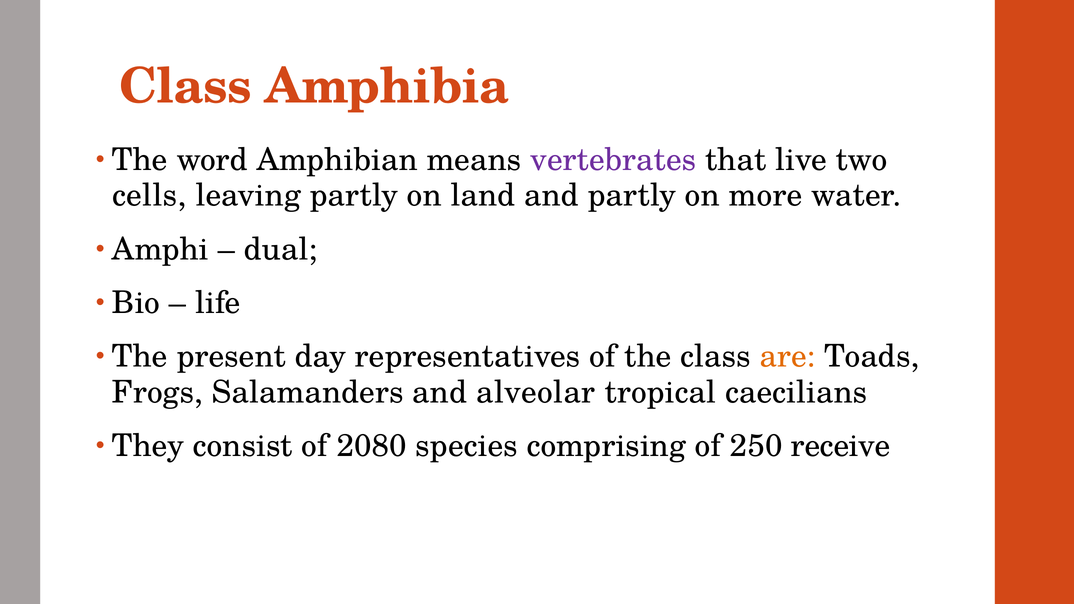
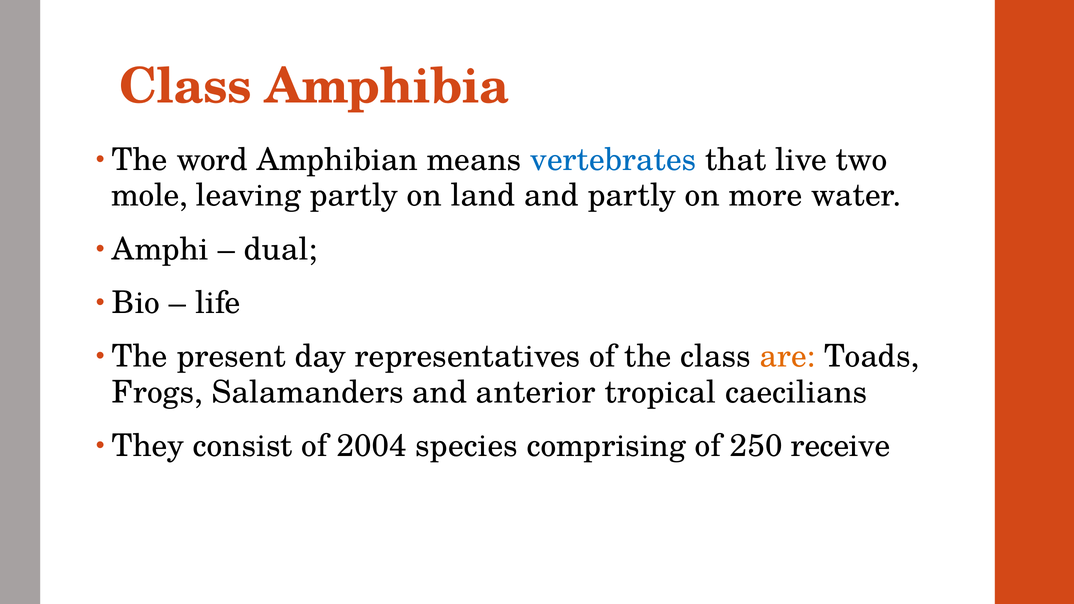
vertebrates colour: purple -> blue (613, 160)
cells: cells -> mole (150, 196)
alveolar: alveolar -> anterior (536, 392)
2080: 2080 -> 2004 (371, 446)
